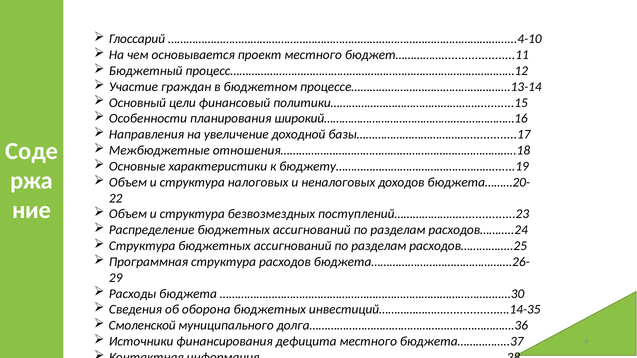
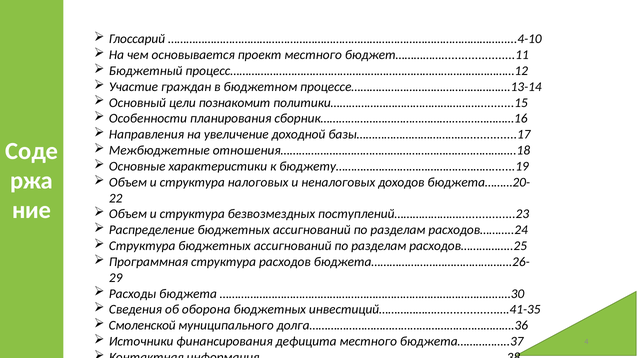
финансовый: финансовый -> познакомит (235, 103)
широкий…………………………………….…..……………16: широкий…………………………………….…..……………16 -> сборник…………………………………….…..……………16 (401, 119)
инвестиций…………………................….14-35: инвестиций…………………................….14-35 -> инвестиций…………………................….41-35 (425, 310)
